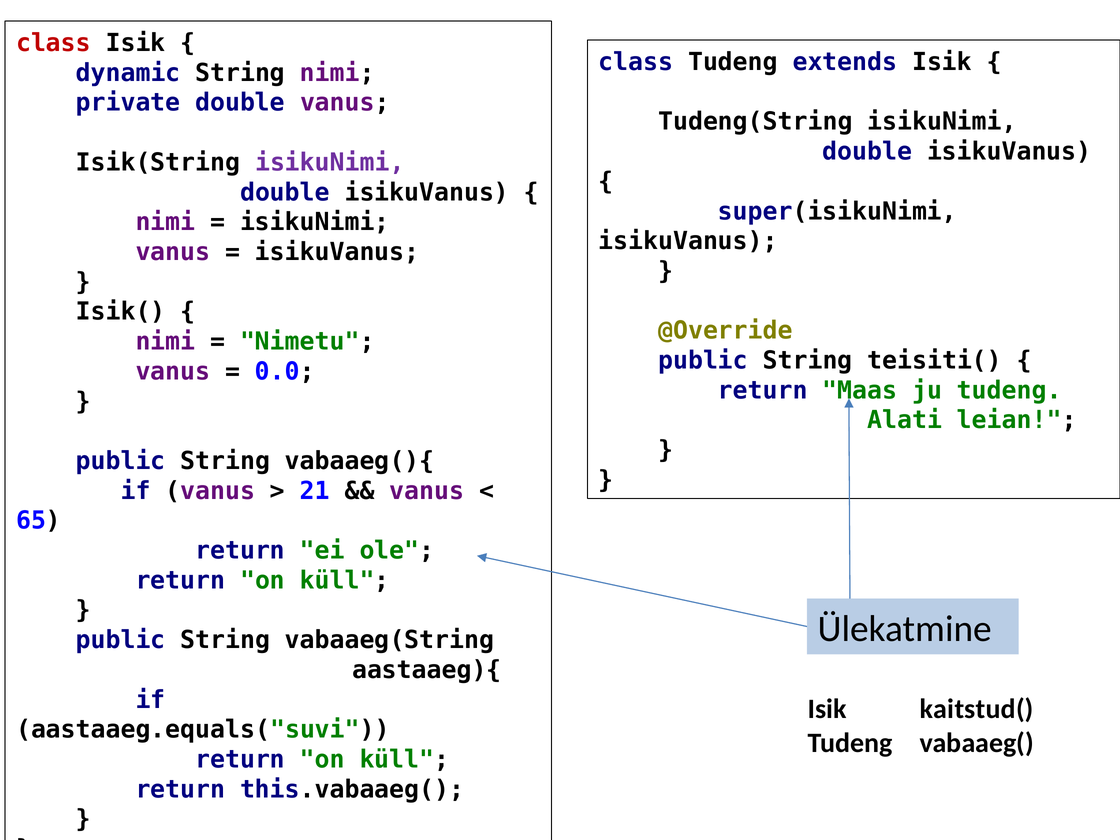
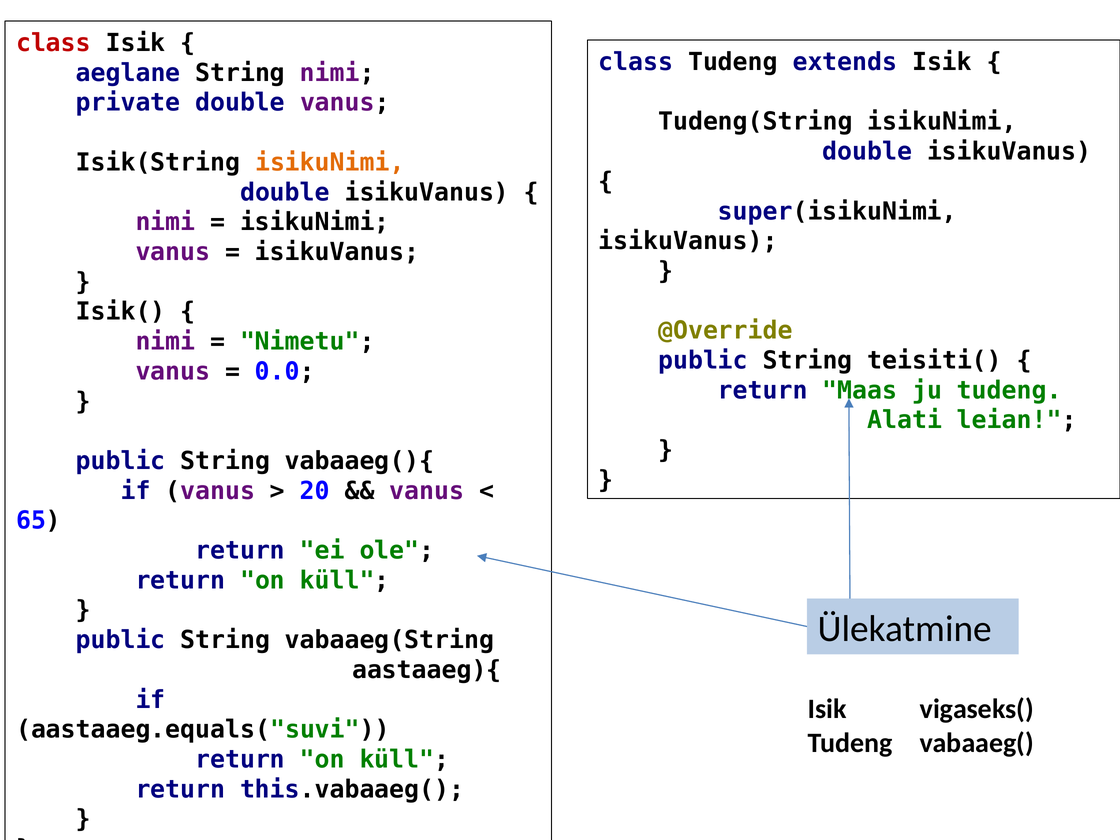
dynamic: dynamic -> aeglane (128, 73)
isikuNimi colour: purple -> orange (330, 162)
21: 21 -> 20 (315, 491)
kaitstud(: kaitstud( -> vigaseks( (977, 709)
